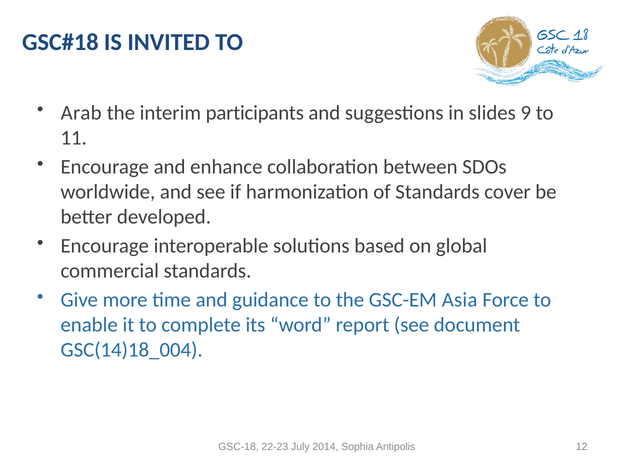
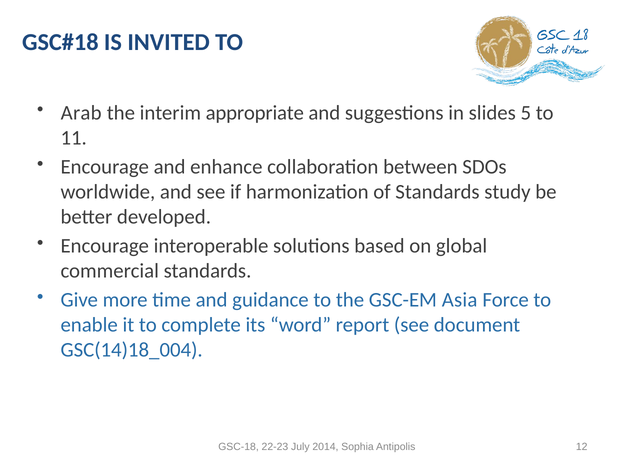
participants: participants -> appropriate (255, 113)
9: 9 -> 5 (526, 113)
cover: cover -> study (507, 192)
